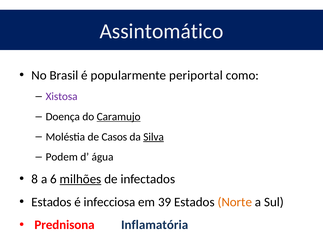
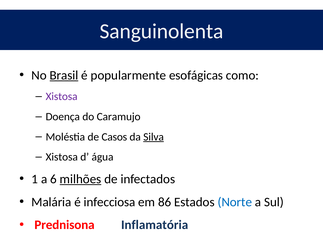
Assintomático: Assintomático -> Sanguinolenta (161, 31)
Brasil underline: none -> present (64, 75)
periportal: periportal -> esofágicas (196, 75)
Caramujo underline: present -> none (119, 117)
Podem: Podem -> Xistosa (62, 157)
8: 8 -> 1 (35, 179)
Estados: Estados -> Malária (51, 202)
39: 39 -> 86 (165, 202)
Norte colour: orange -> blue (235, 202)
